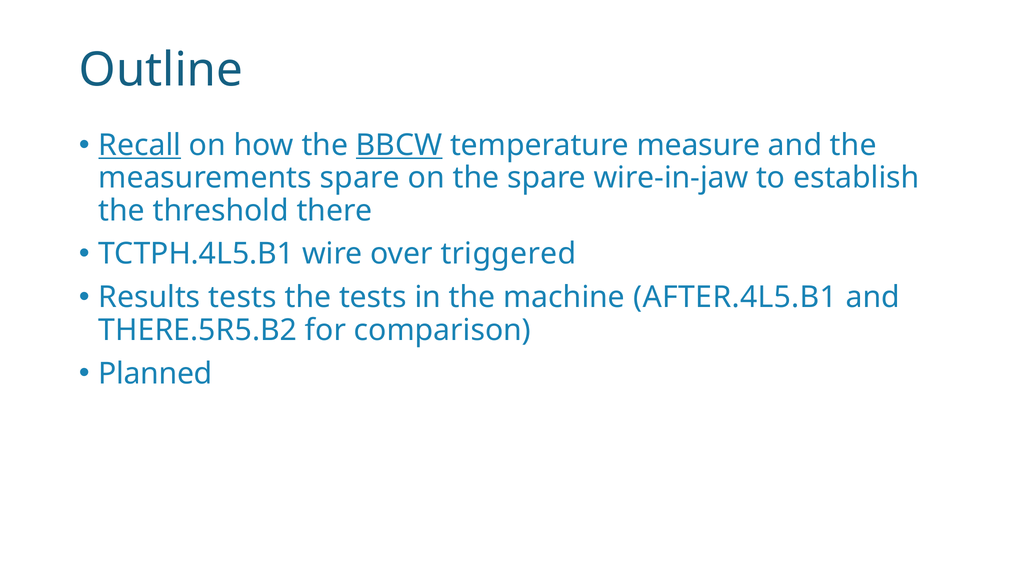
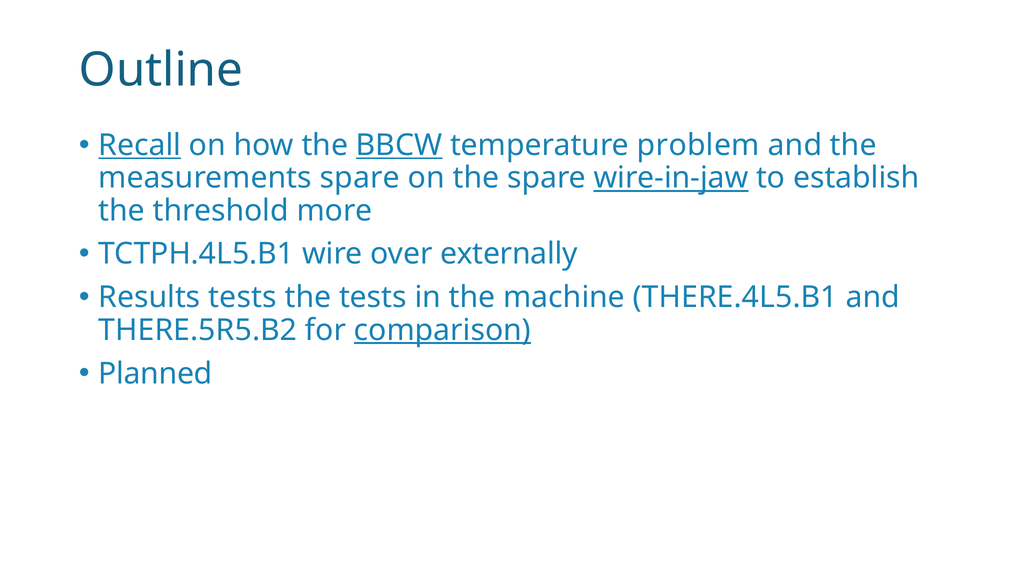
measure: measure -> problem (698, 145)
wire-in-jaw underline: none -> present (671, 178)
there: there -> more (335, 210)
triggered: triggered -> externally (509, 254)
AFTER.4L5.B1: AFTER.4L5.B1 -> THERE.4L5.B1 (735, 297)
comparison underline: none -> present (442, 330)
